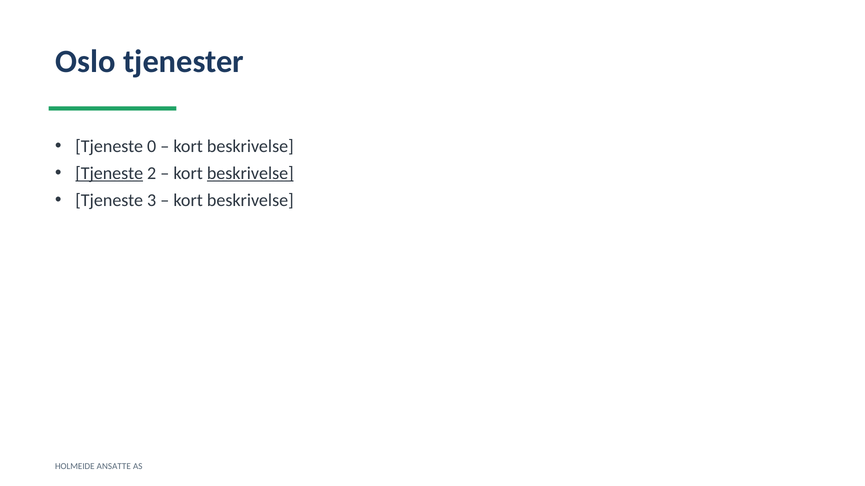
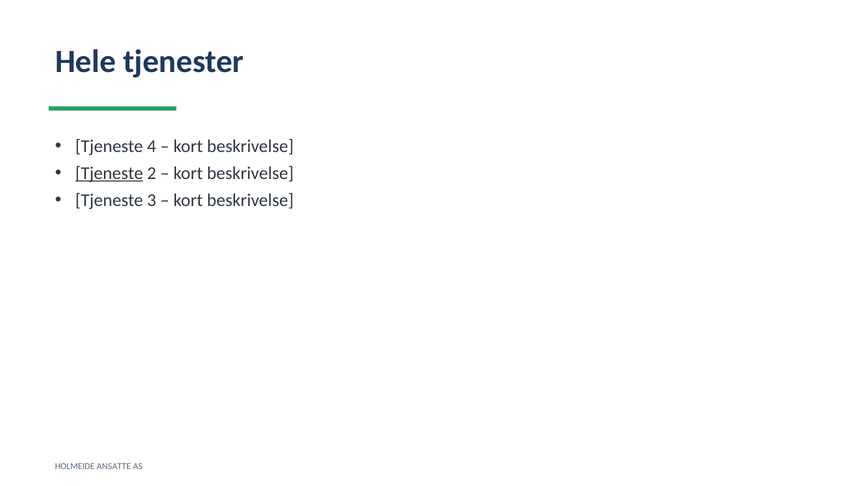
Oslo: Oslo -> Hele (85, 62)
0: 0 -> 4 (152, 147)
beskrivelse underline: present -> none (250, 174)
